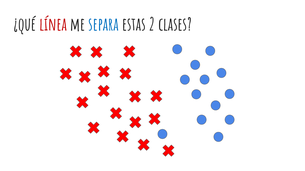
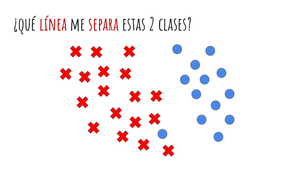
separa colour: blue -> red (104, 25)
